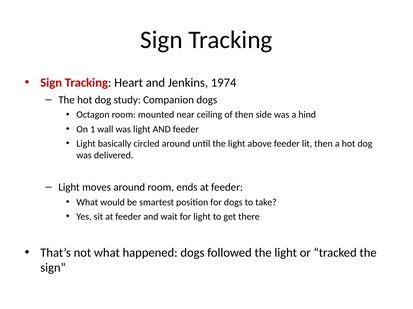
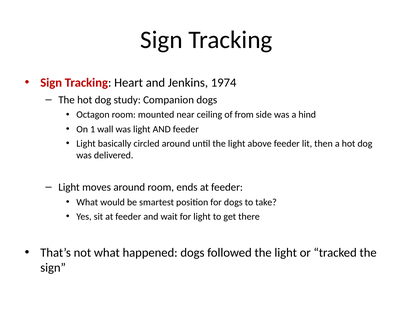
of then: then -> from (244, 115)
